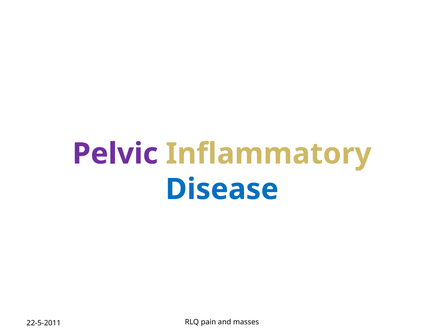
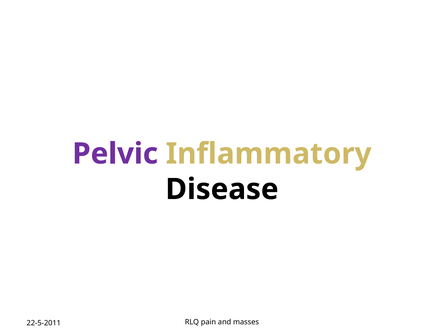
Disease colour: blue -> black (222, 189)
